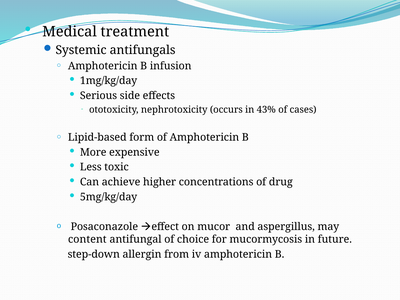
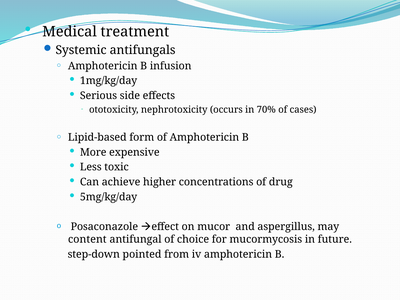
43%: 43% -> 70% (266, 110)
allergin: allergin -> pointed (142, 254)
